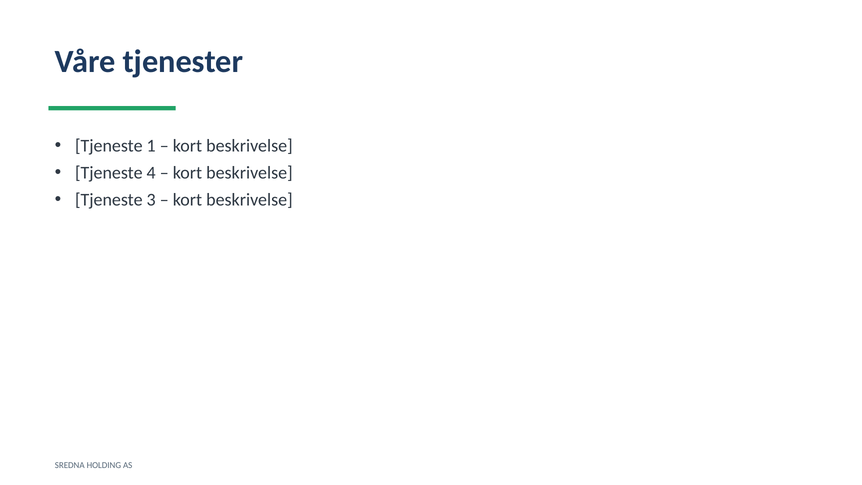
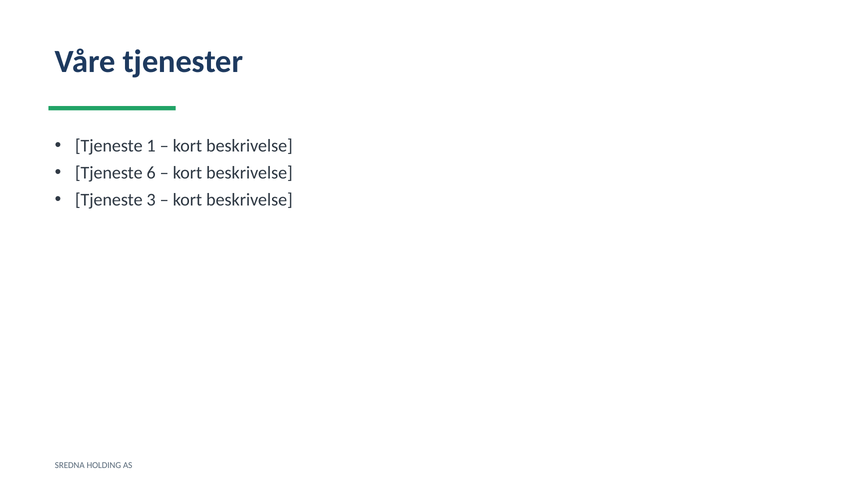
4: 4 -> 6 (151, 173)
